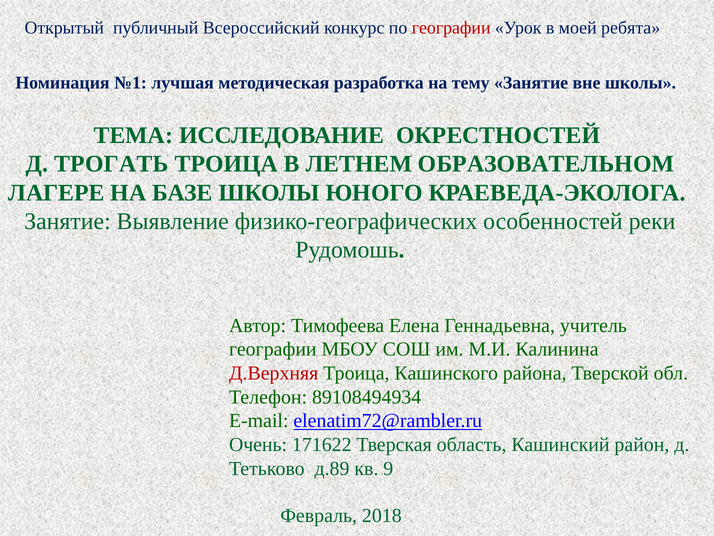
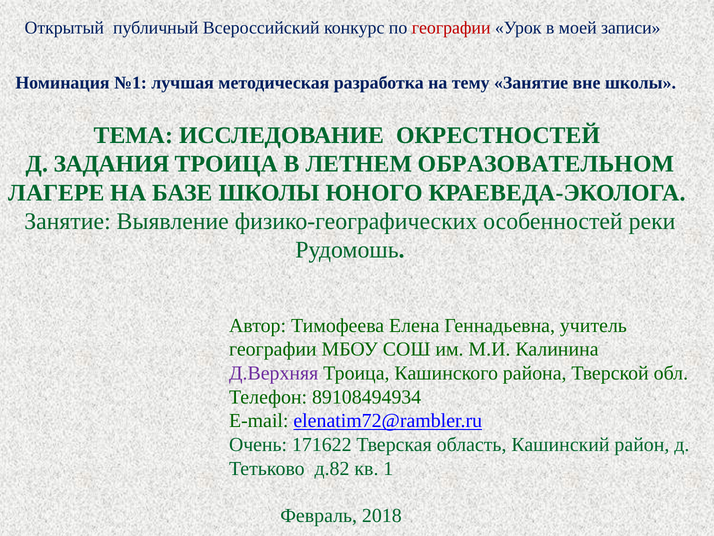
ребята: ребята -> записи (631, 28)
ТРОГАТЬ: ТРОГАТЬ -> ЗАДАНИЯ (112, 164)
Д.Верхняя colour: red -> purple (274, 373)
д.89: д.89 -> д.82 (332, 468)
9: 9 -> 1 (388, 468)
